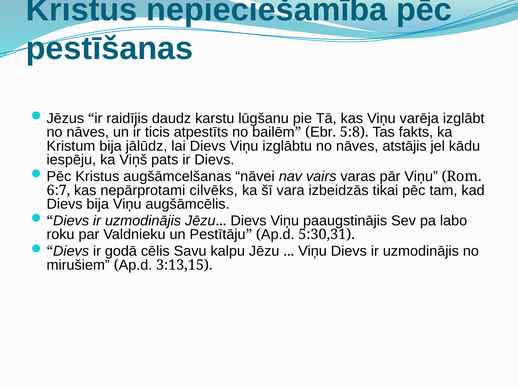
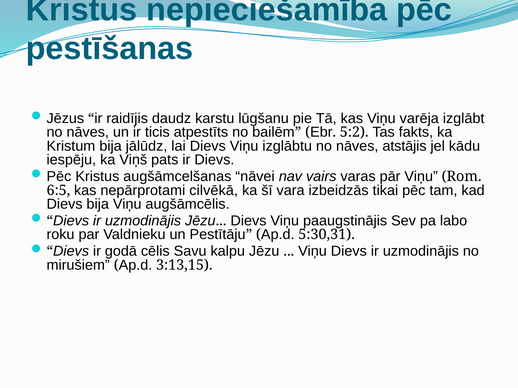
5:8: 5:8 -> 5:2 (354, 132)
6:7: 6:7 -> 6:5 (58, 191)
cilvēks: cilvēks -> cilvēkā (214, 191)
